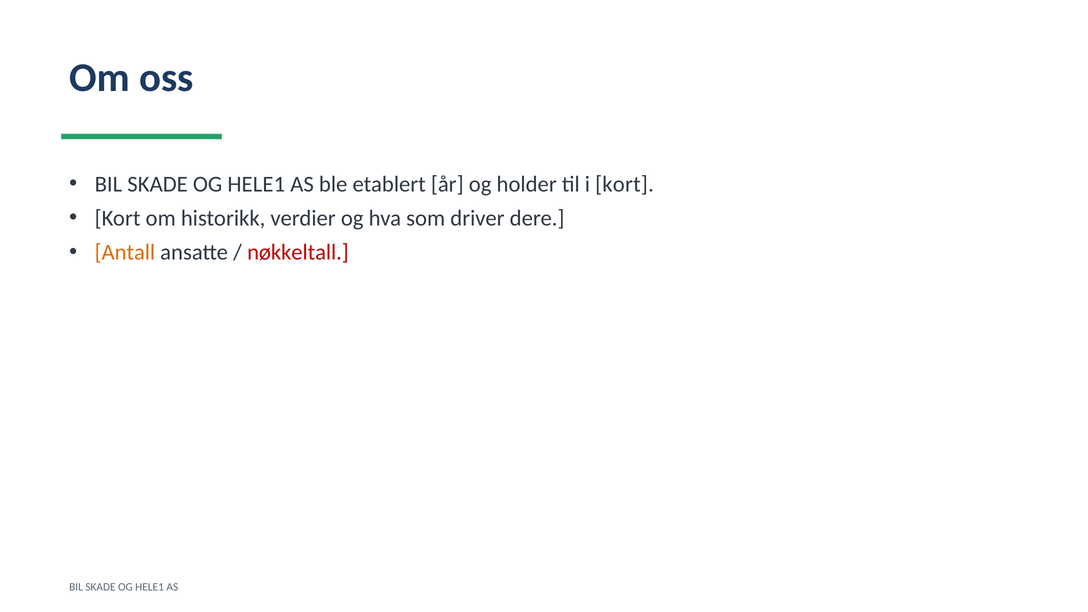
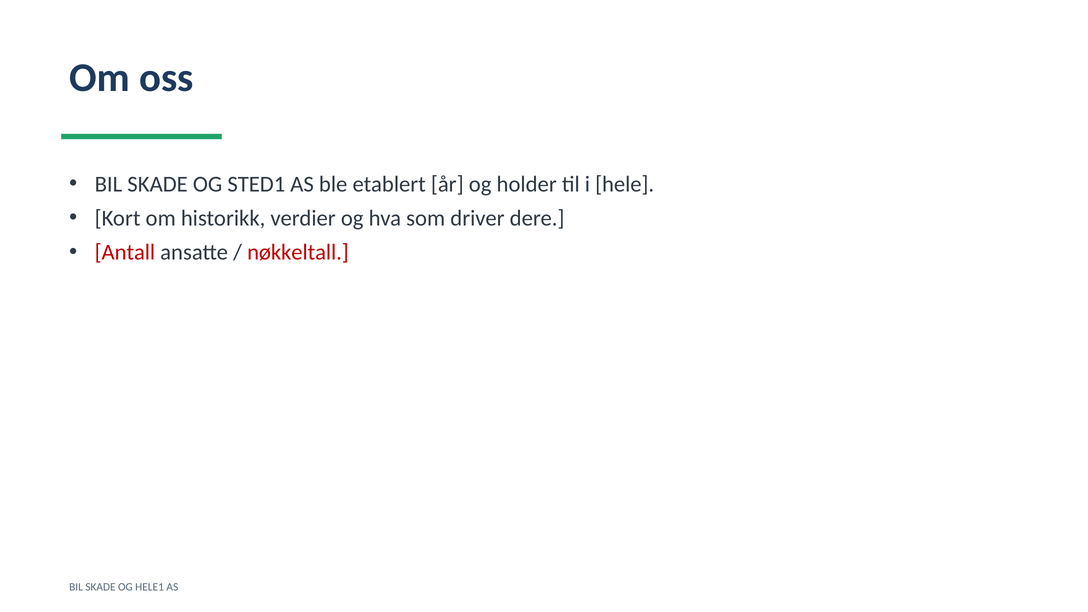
HELE1: HELE1 -> STED1 (256, 184)
i kort: kort -> hele (625, 184)
Antall colour: orange -> red (125, 252)
